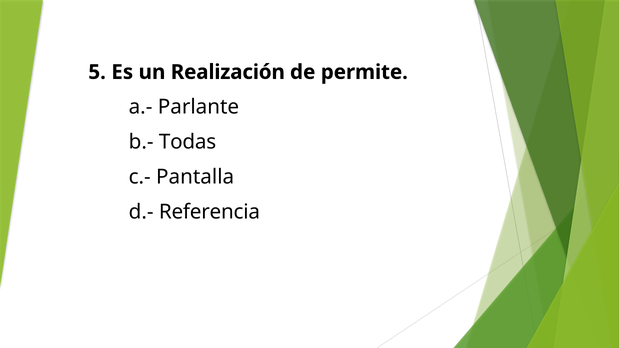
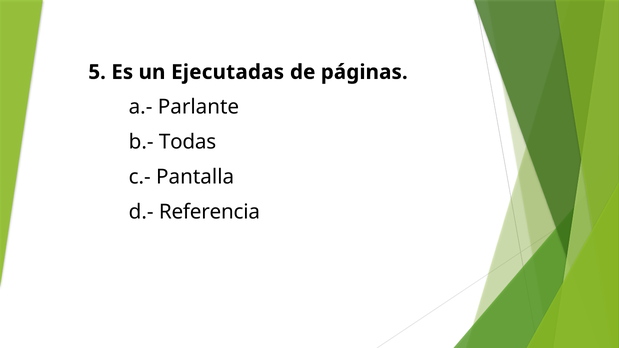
Realización: Realización -> Ejecutadas (228, 72)
permite: permite -> páginas (364, 72)
